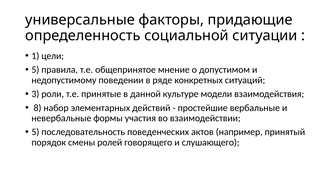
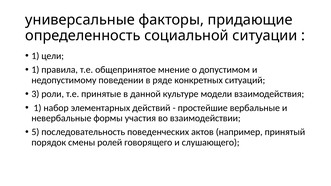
5: 5 -> 1 (35, 70)
8: 8 -> 1 (37, 108)
